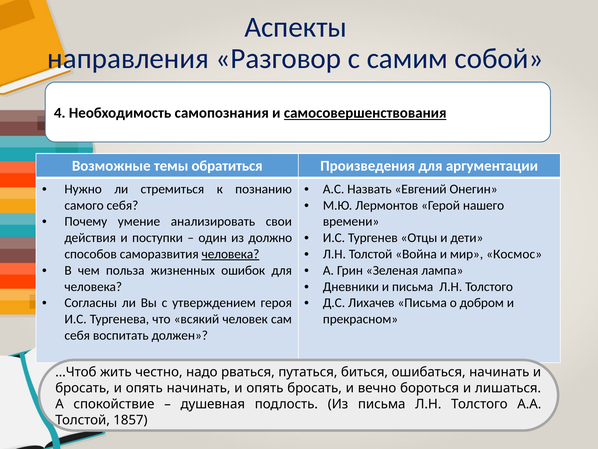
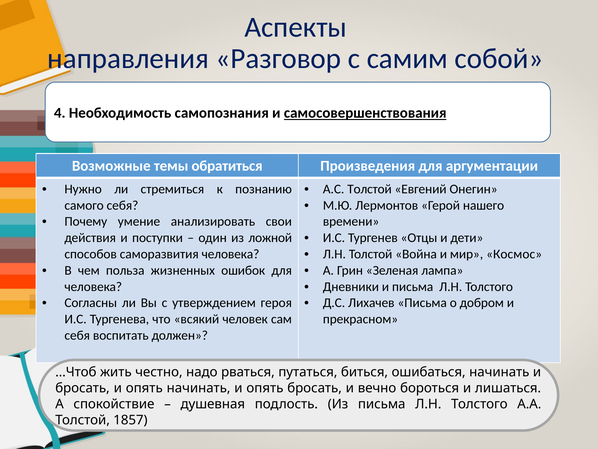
А.С Назвать: Назвать -> Толстой (369, 189)
должно: должно -> ложной (270, 238)
человека underline: present -> none (230, 254)
